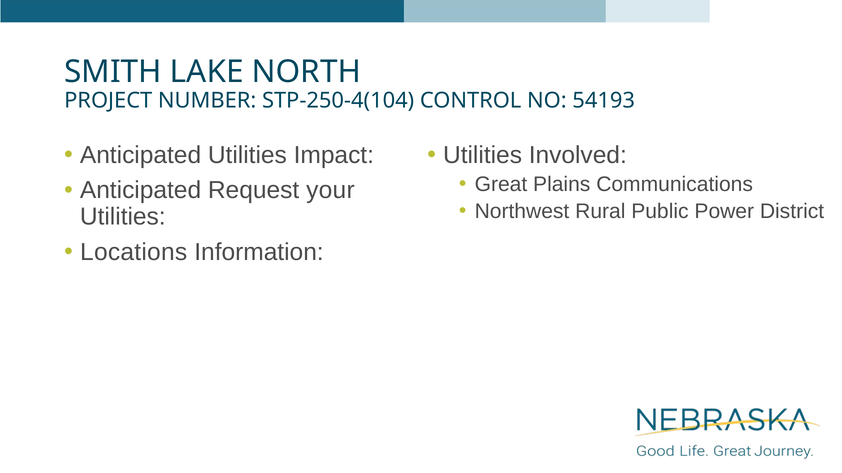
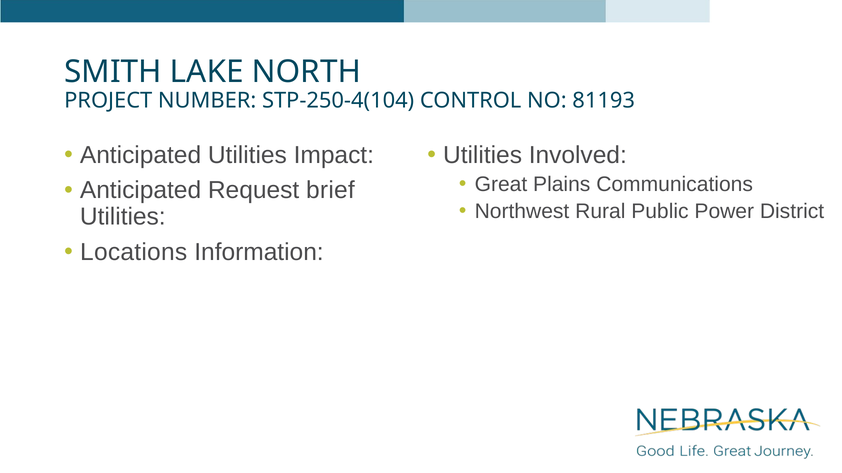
54193: 54193 -> 81193 (604, 101)
your: your -> brief (330, 191)
